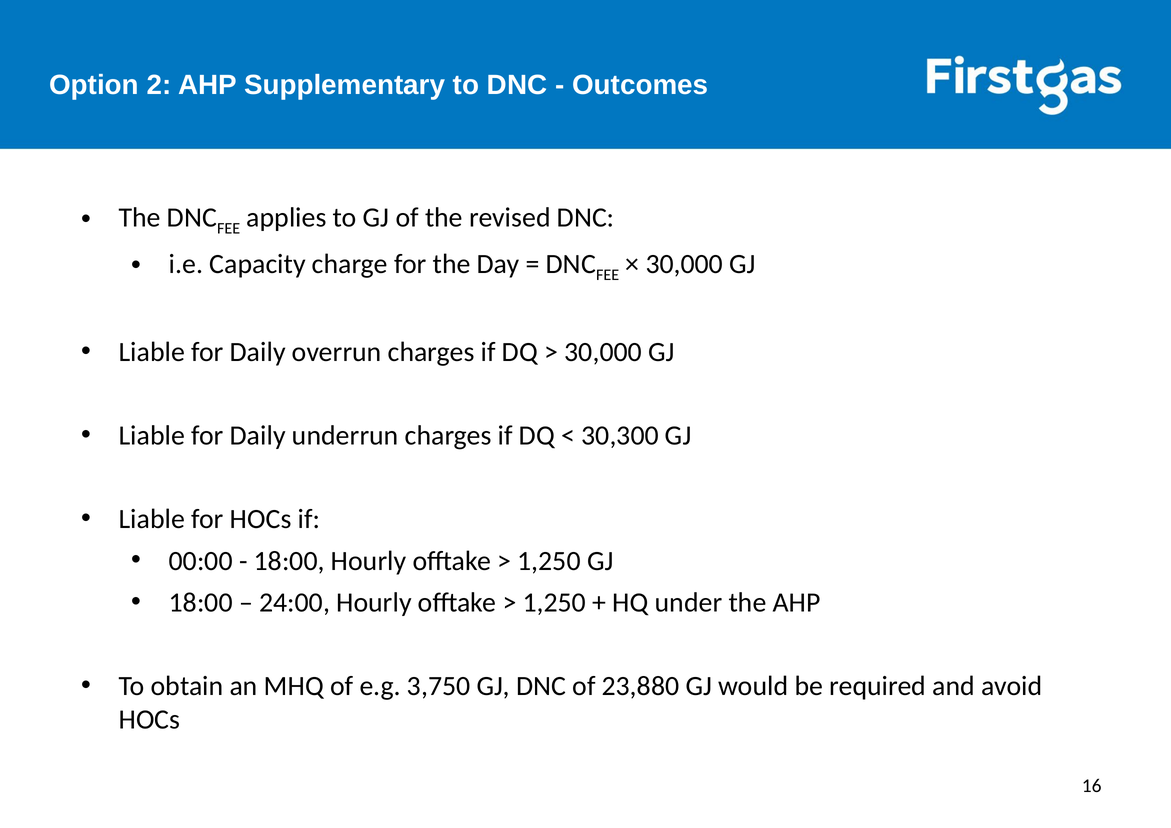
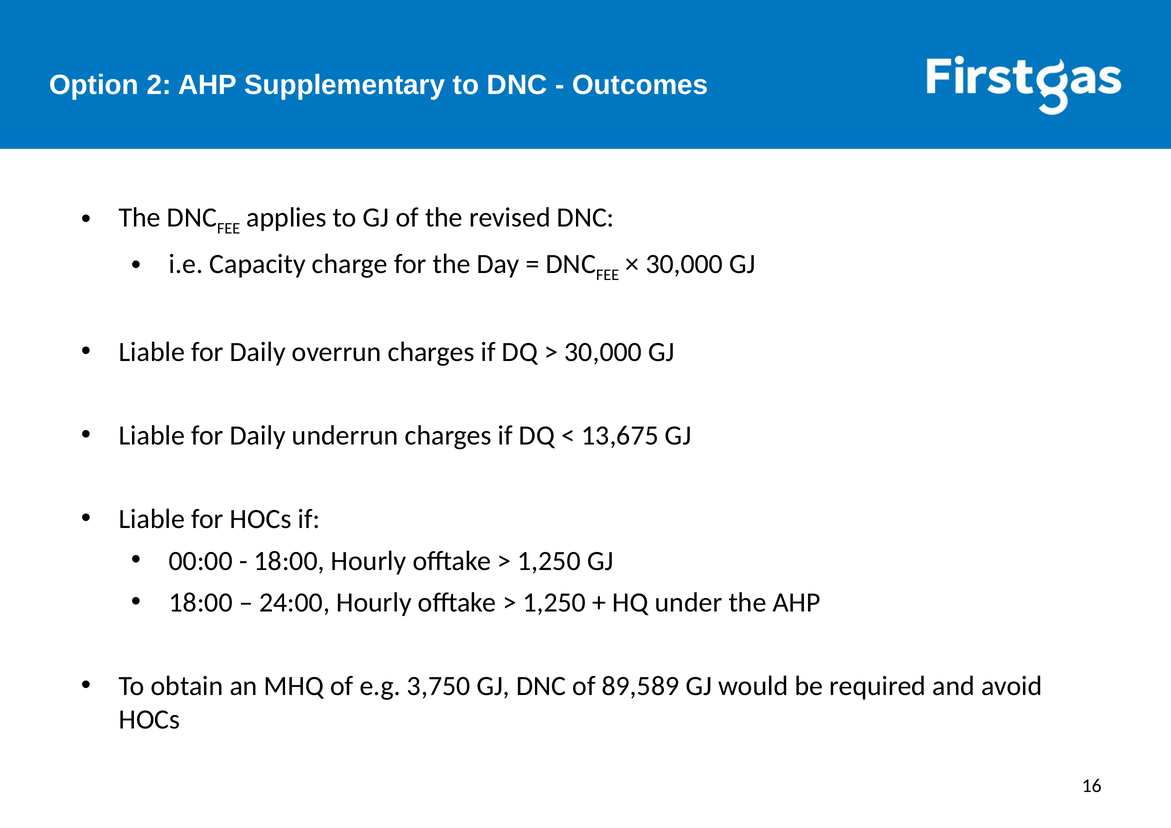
30,300: 30,300 -> 13,675 (620, 436)
23,880: 23,880 -> 89,589 (640, 686)
